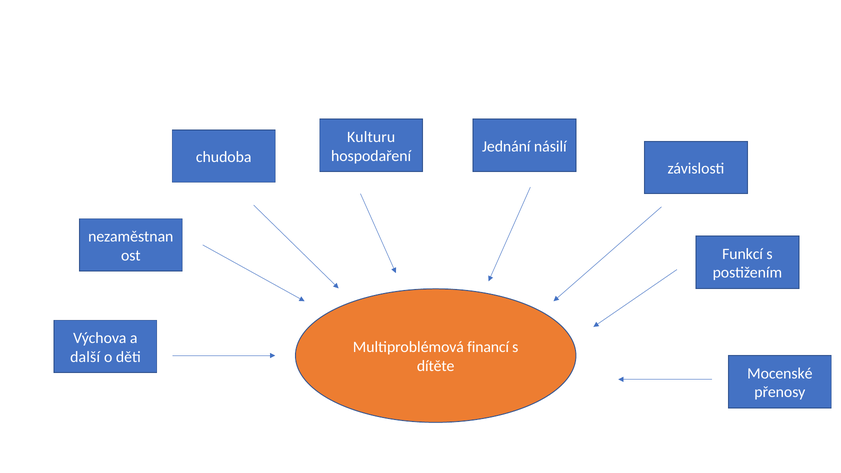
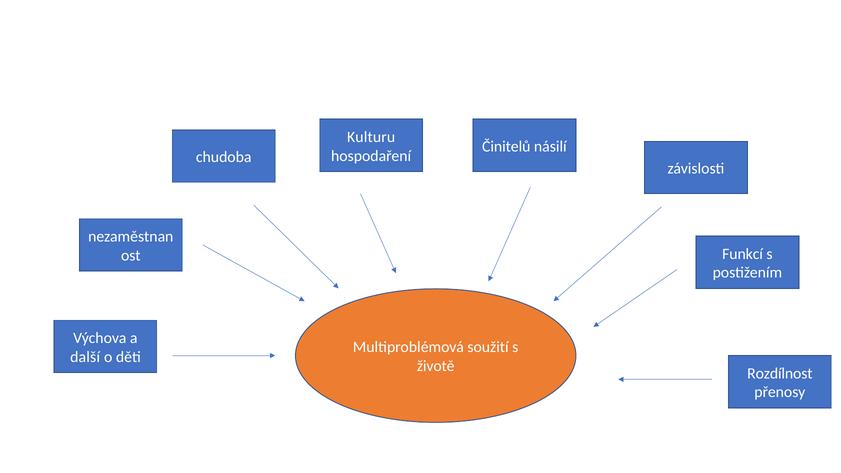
Jednání: Jednání -> Činitelů (506, 146)
financí: financí -> soužití (488, 347)
dítěte: dítěte -> životě (436, 366)
Mocenské: Mocenské -> Rozdílnost (780, 373)
